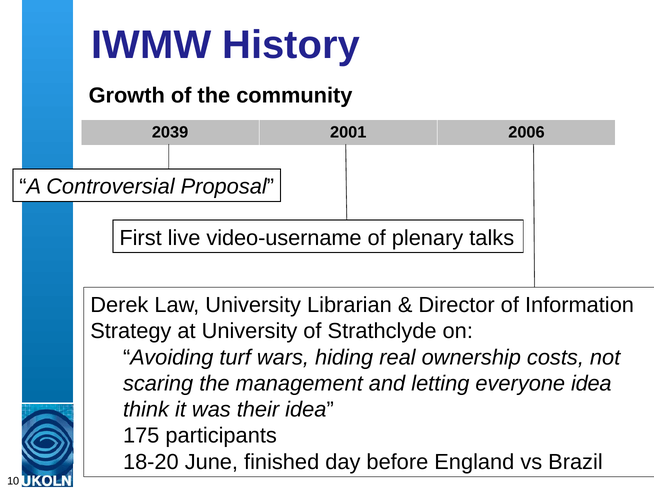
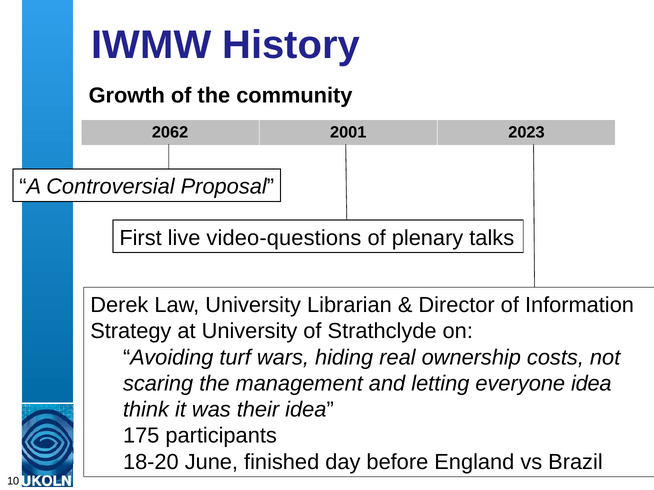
2039: 2039 -> 2062 (170, 133)
2006: 2006 -> 2023 (526, 133)
video-username: video-username -> video-questions (284, 238)
